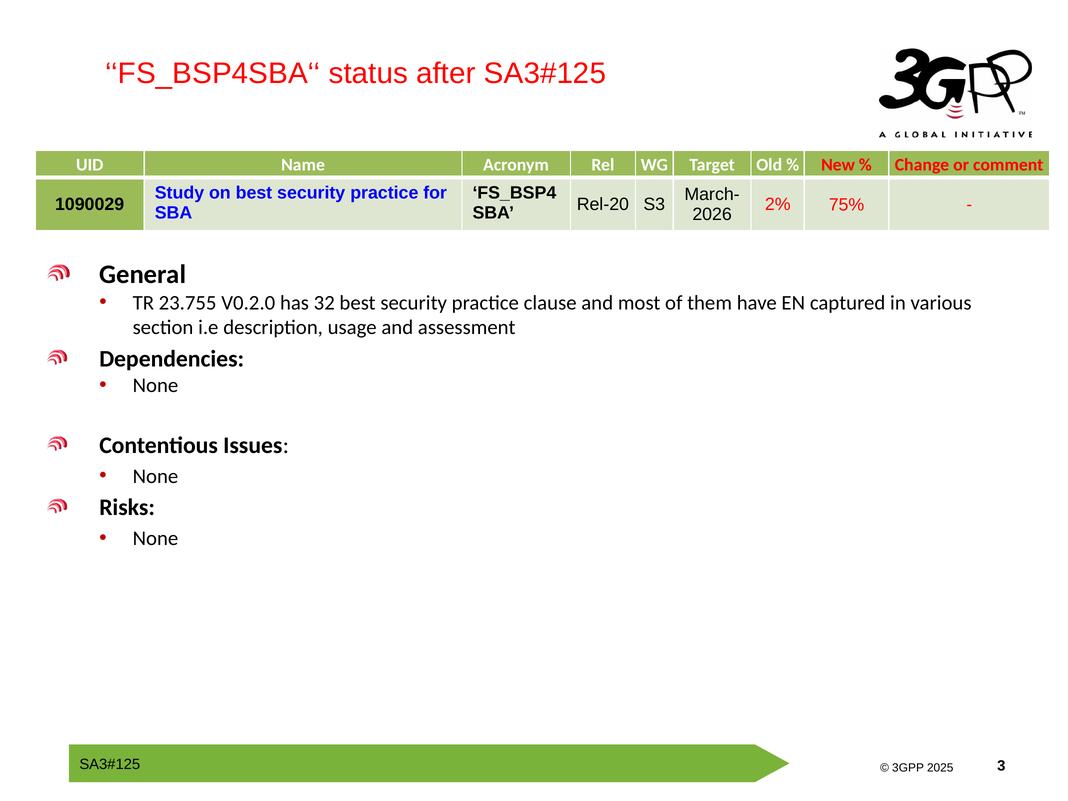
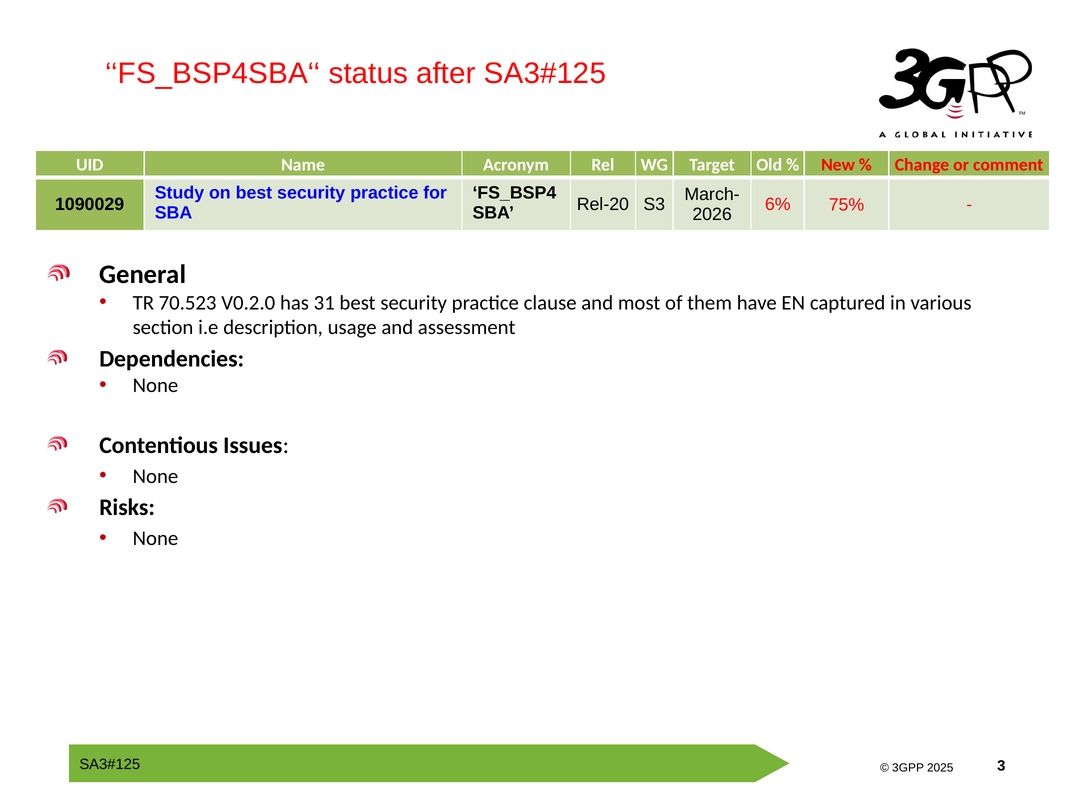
2%: 2% -> 6% (778, 204)
23.755: 23.755 -> 70.523 (188, 303)
32: 32 -> 31 (324, 303)
